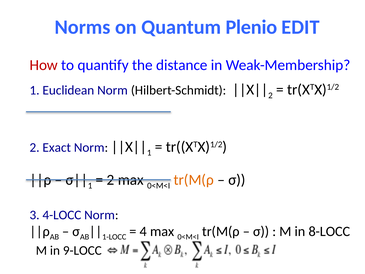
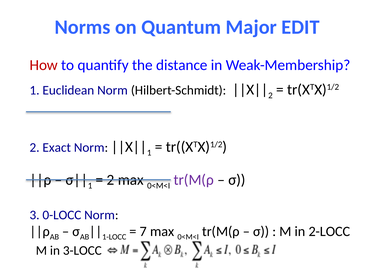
Plenio: Plenio -> Major (251, 27)
tr(M(ρ colour: orange -> purple (194, 180)
4-LOCC: 4-LOCC -> 0-LOCC (62, 215)
4: 4 -> 7 (143, 231)
8-LOCC: 8-LOCC -> 2-LOCC (329, 231)
9-LOCC: 9-LOCC -> 3-LOCC (82, 250)
